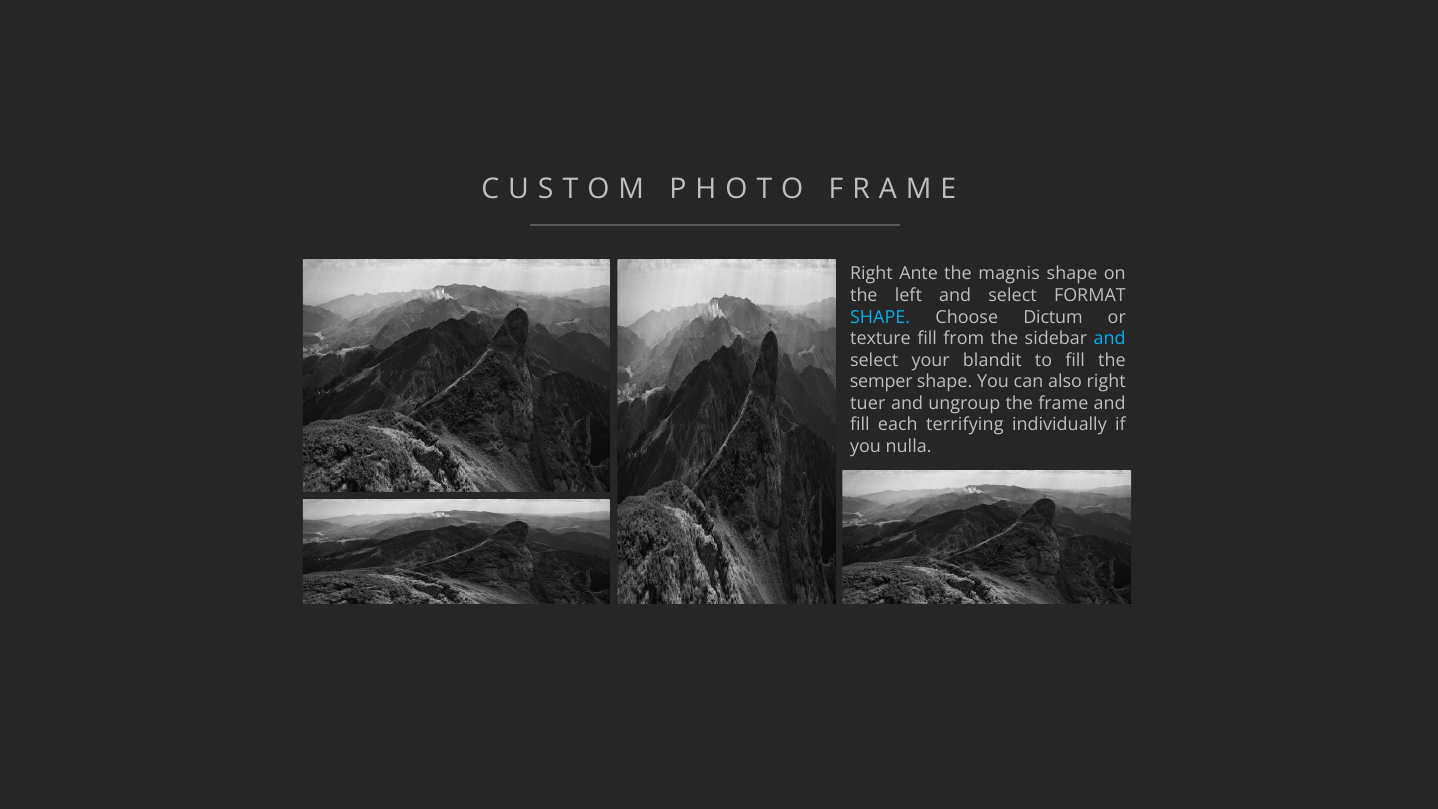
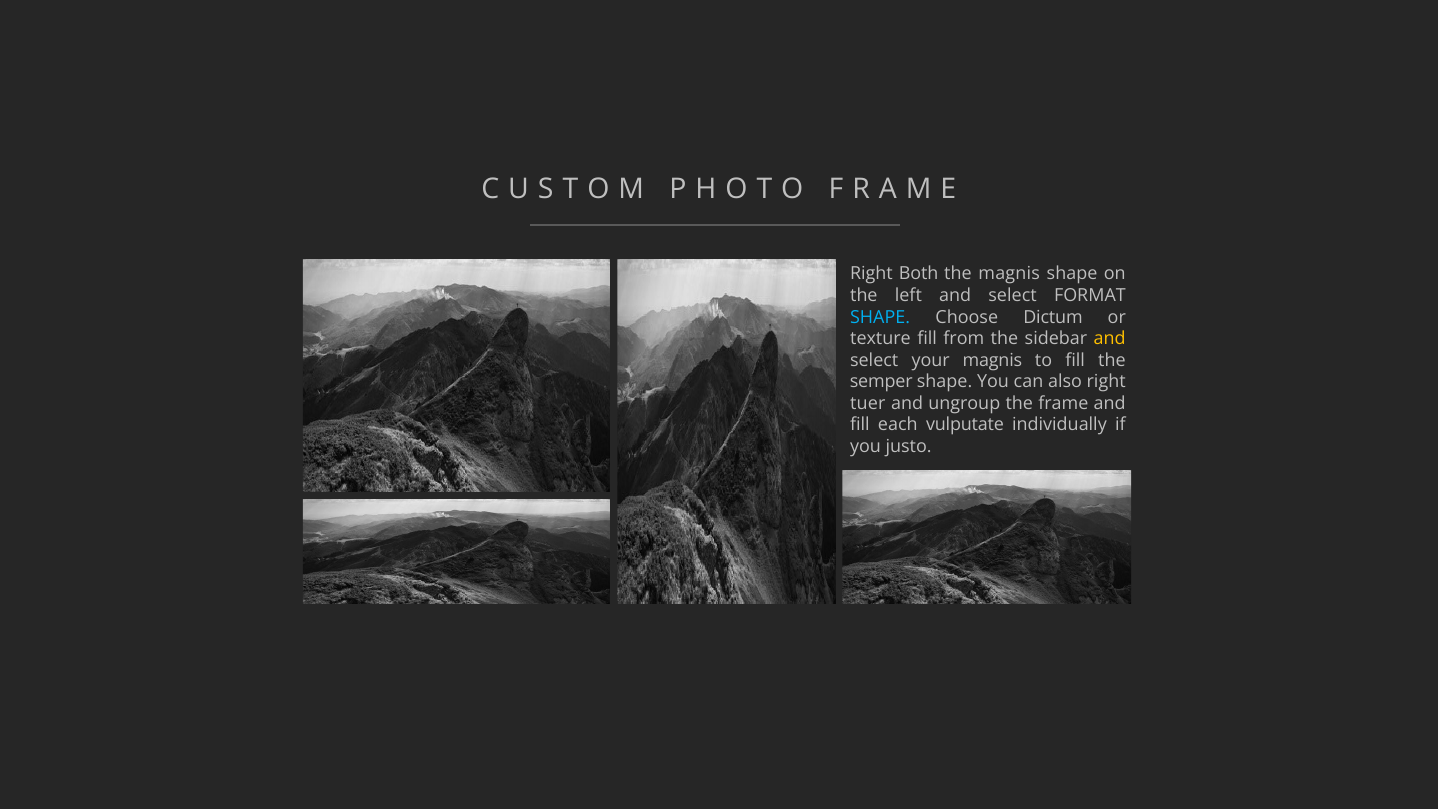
Ante: Ante -> Both (919, 274)
and colour: light blue -> yellow (1110, 339)
your blandit: blandit -> magnis (992, 360)
terrifying: terrifying -> vulputate (965, 425)
nulla: nulla -> justo (909, 447)
